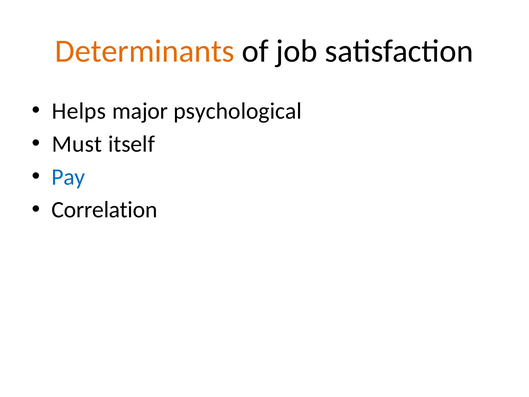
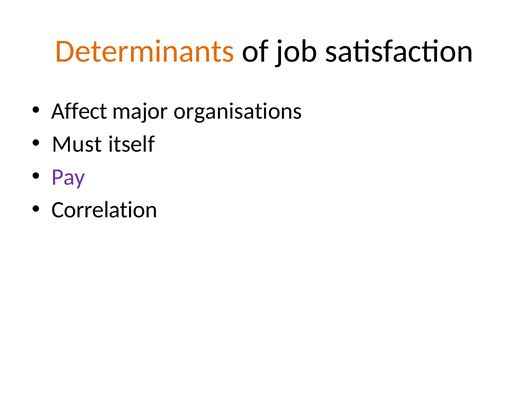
Helps: Helps -> Affect (79, 111)
psychological: psychological -> organisations (238, 111)
Pay colour: blue -> purple (68, 177)
